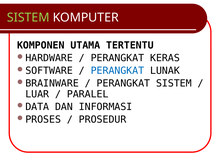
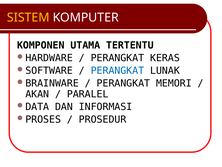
SISTEM colour: light green -> yellow (28, 18)
PERANGKAT SISTEM: SISTEM -> MEMORI (174, 83)
LUAR: LUAR -> AKAN (37, 94)
